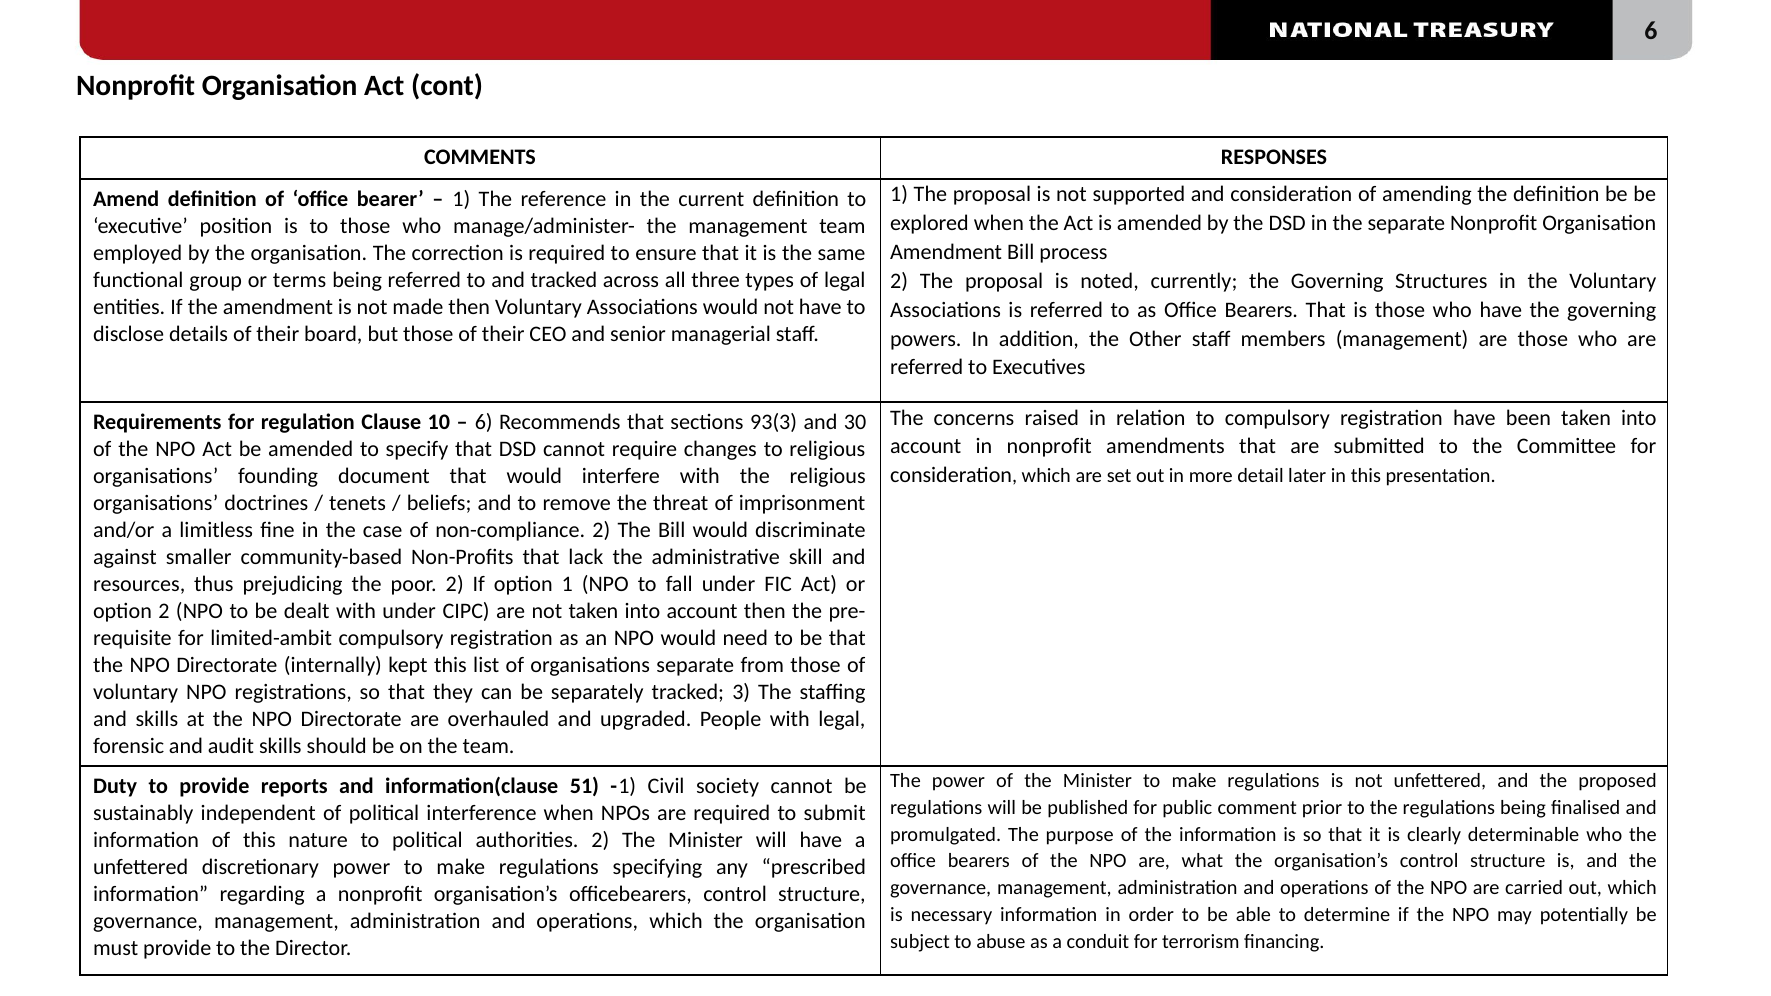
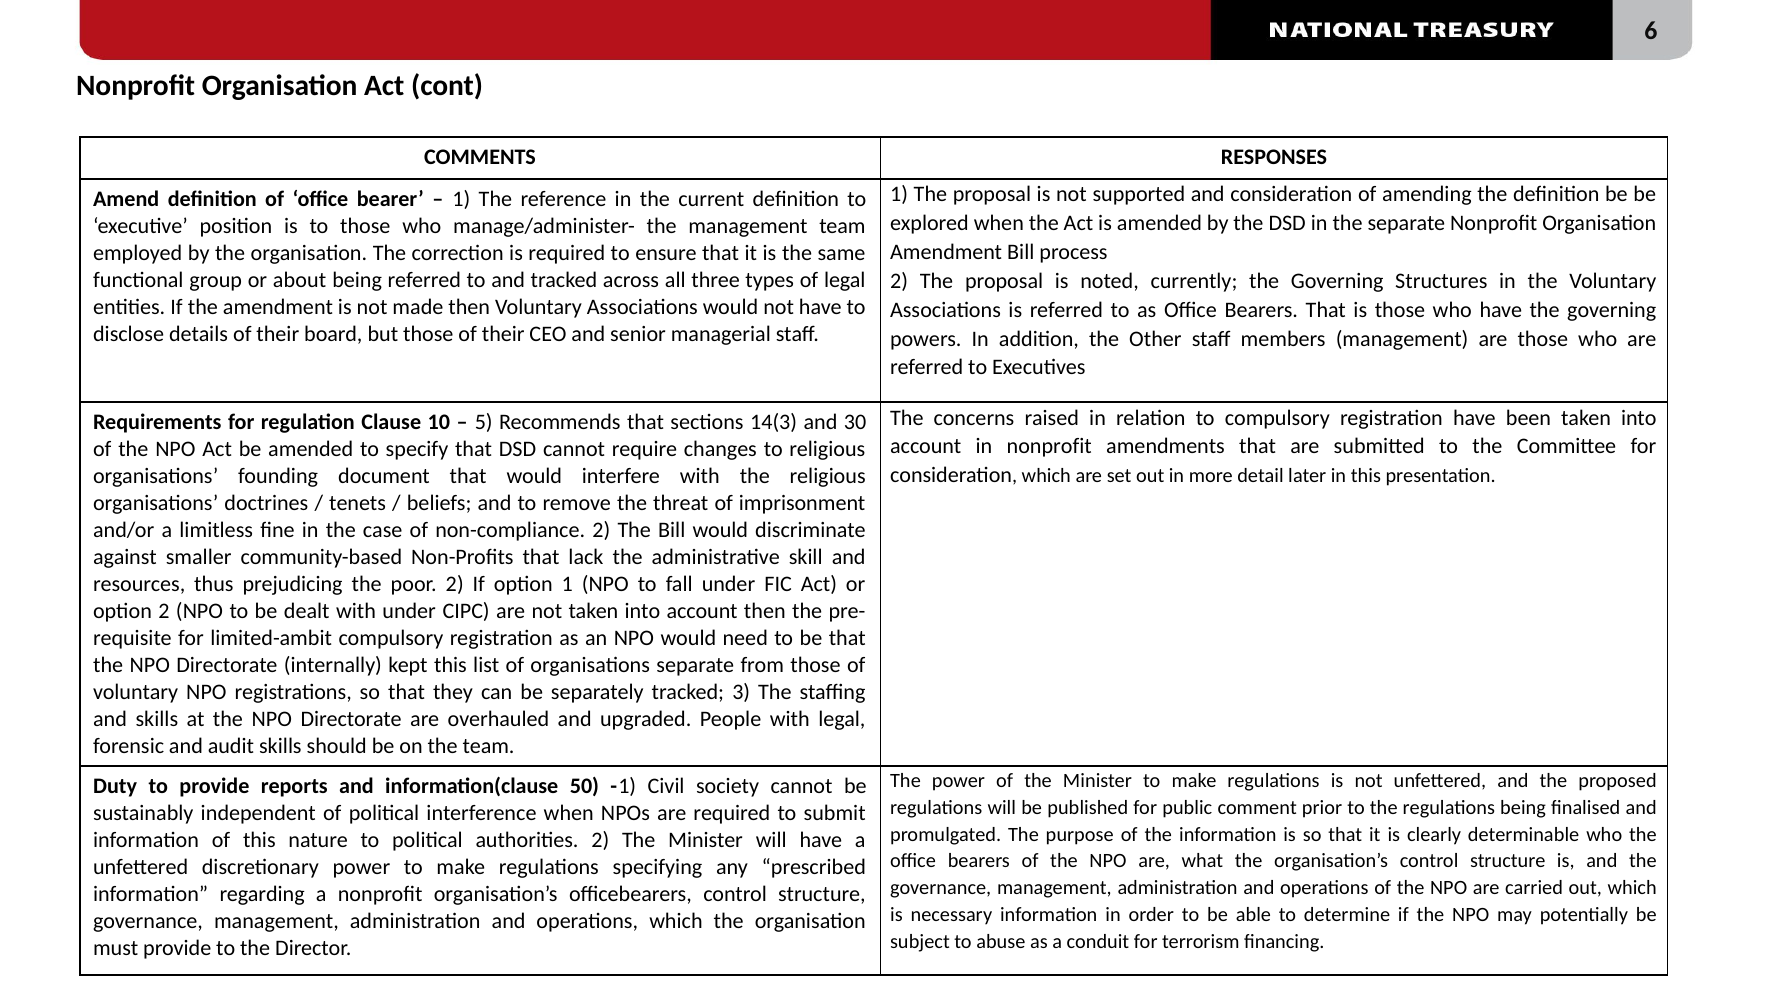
terms: terms -> about (300, 280)
6: 6 -> 5 (484, 423)
93(3: 93(3 -> 14(3 (774, 423)
51: 51 -> 50 (584, 787)
